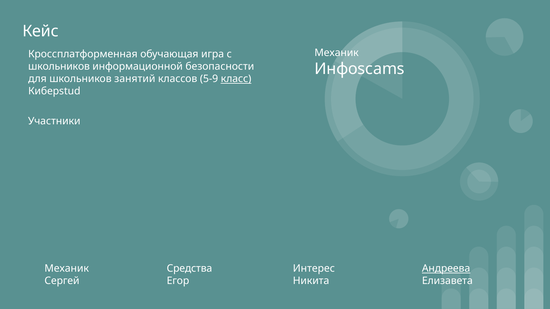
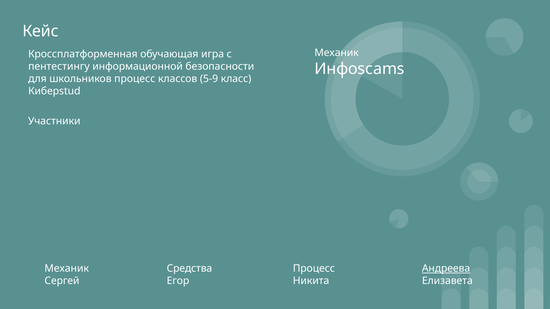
школьников: школьников -> пентестингу (59, 66)
школьников занятий: занятий -> процесс (135, 79)
класс underline: present -> none (236, 79)
Интерес: Интерес -> Процесс (314, 269)
